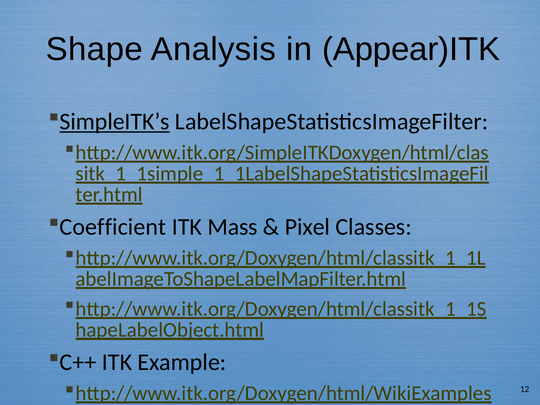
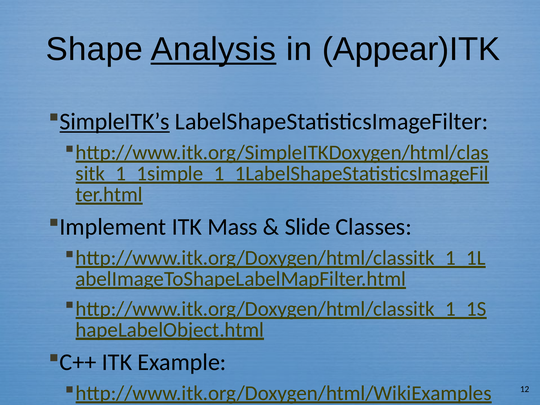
Analysis underline: none -> present (213, 49)
Coefficient: Coefficient -> Implement (113, 227)
Pixel: Pixel -> Slide (308, 227)
